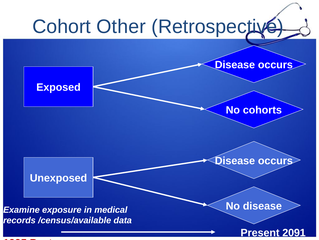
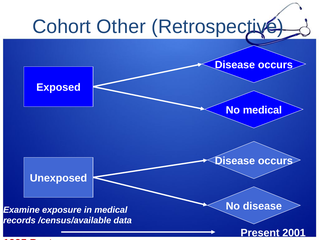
No cohorts: cohorts -> medical (262, 110)
2091: 2091 -> 2001 (294, 232)
